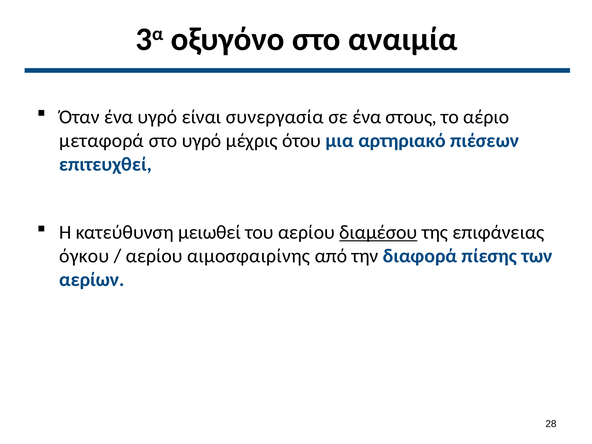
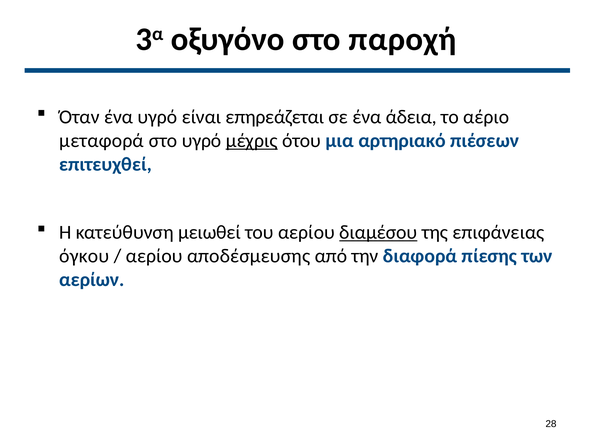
αναιμία: αναιμία -> παροχή (403, 39)
συνεργασία: συνεργασία -> επηρεάζεται (275, 117)
στους: στους -> άδεια (411, 117)
μέχρις underline: none -> present (252, 141)
αιμοσφαιρίνης: αιμοσφαιρίνης -> αποδέσμευσης (249, 256)
